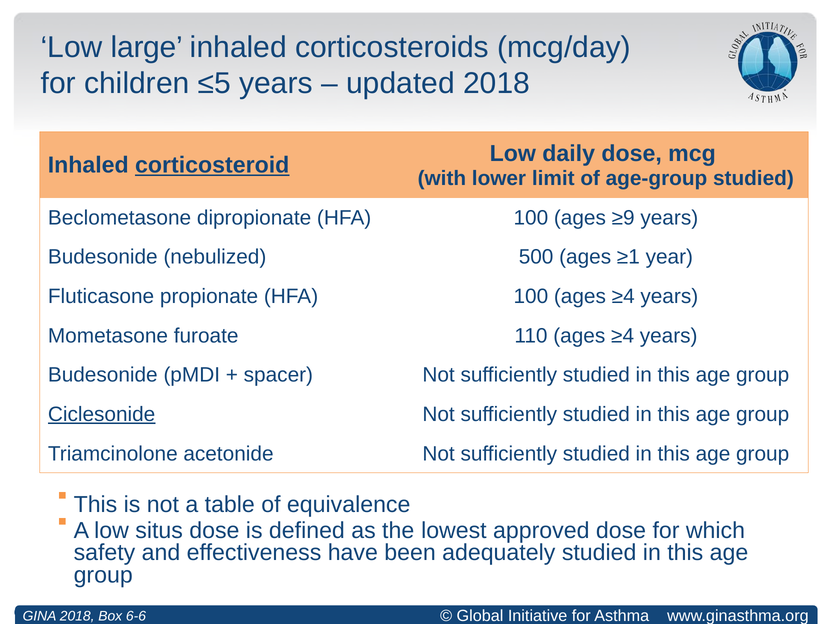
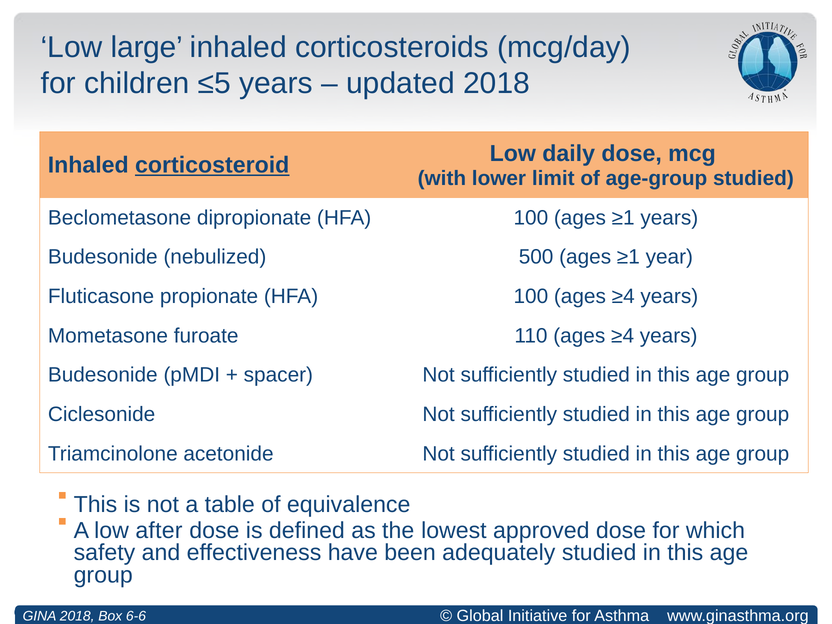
100 ages ≥9: ≥9 -> ≥1 (623, 218)
Ciclesonide underline: present -> none (102, 414)
situs: situs -> after (159, 531)
